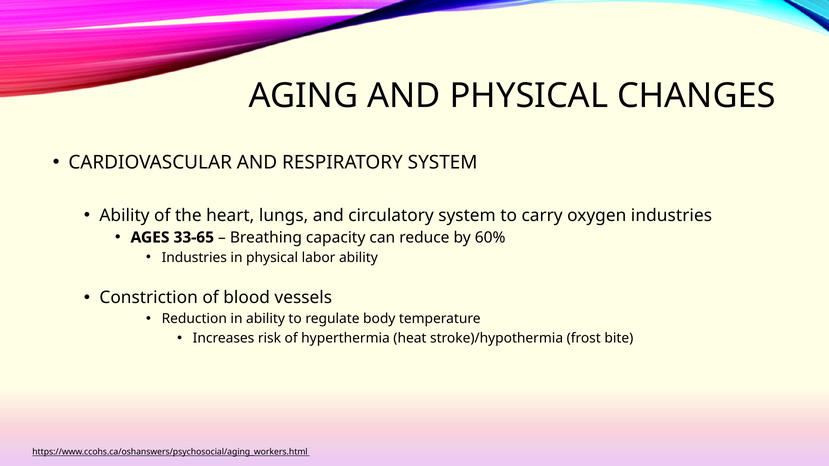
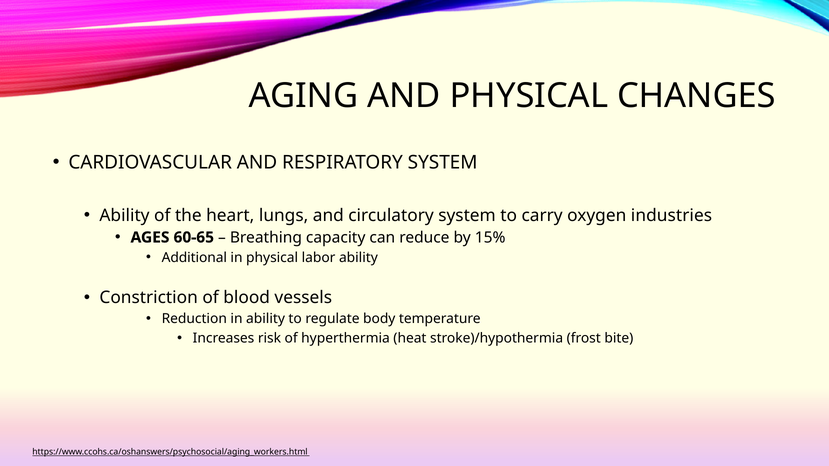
33-65: 33-65 -> 60-65 (194, 238)
60%: 60% -> 15% (490, 238)
Industries: Industries -> Additional (194, 258)
